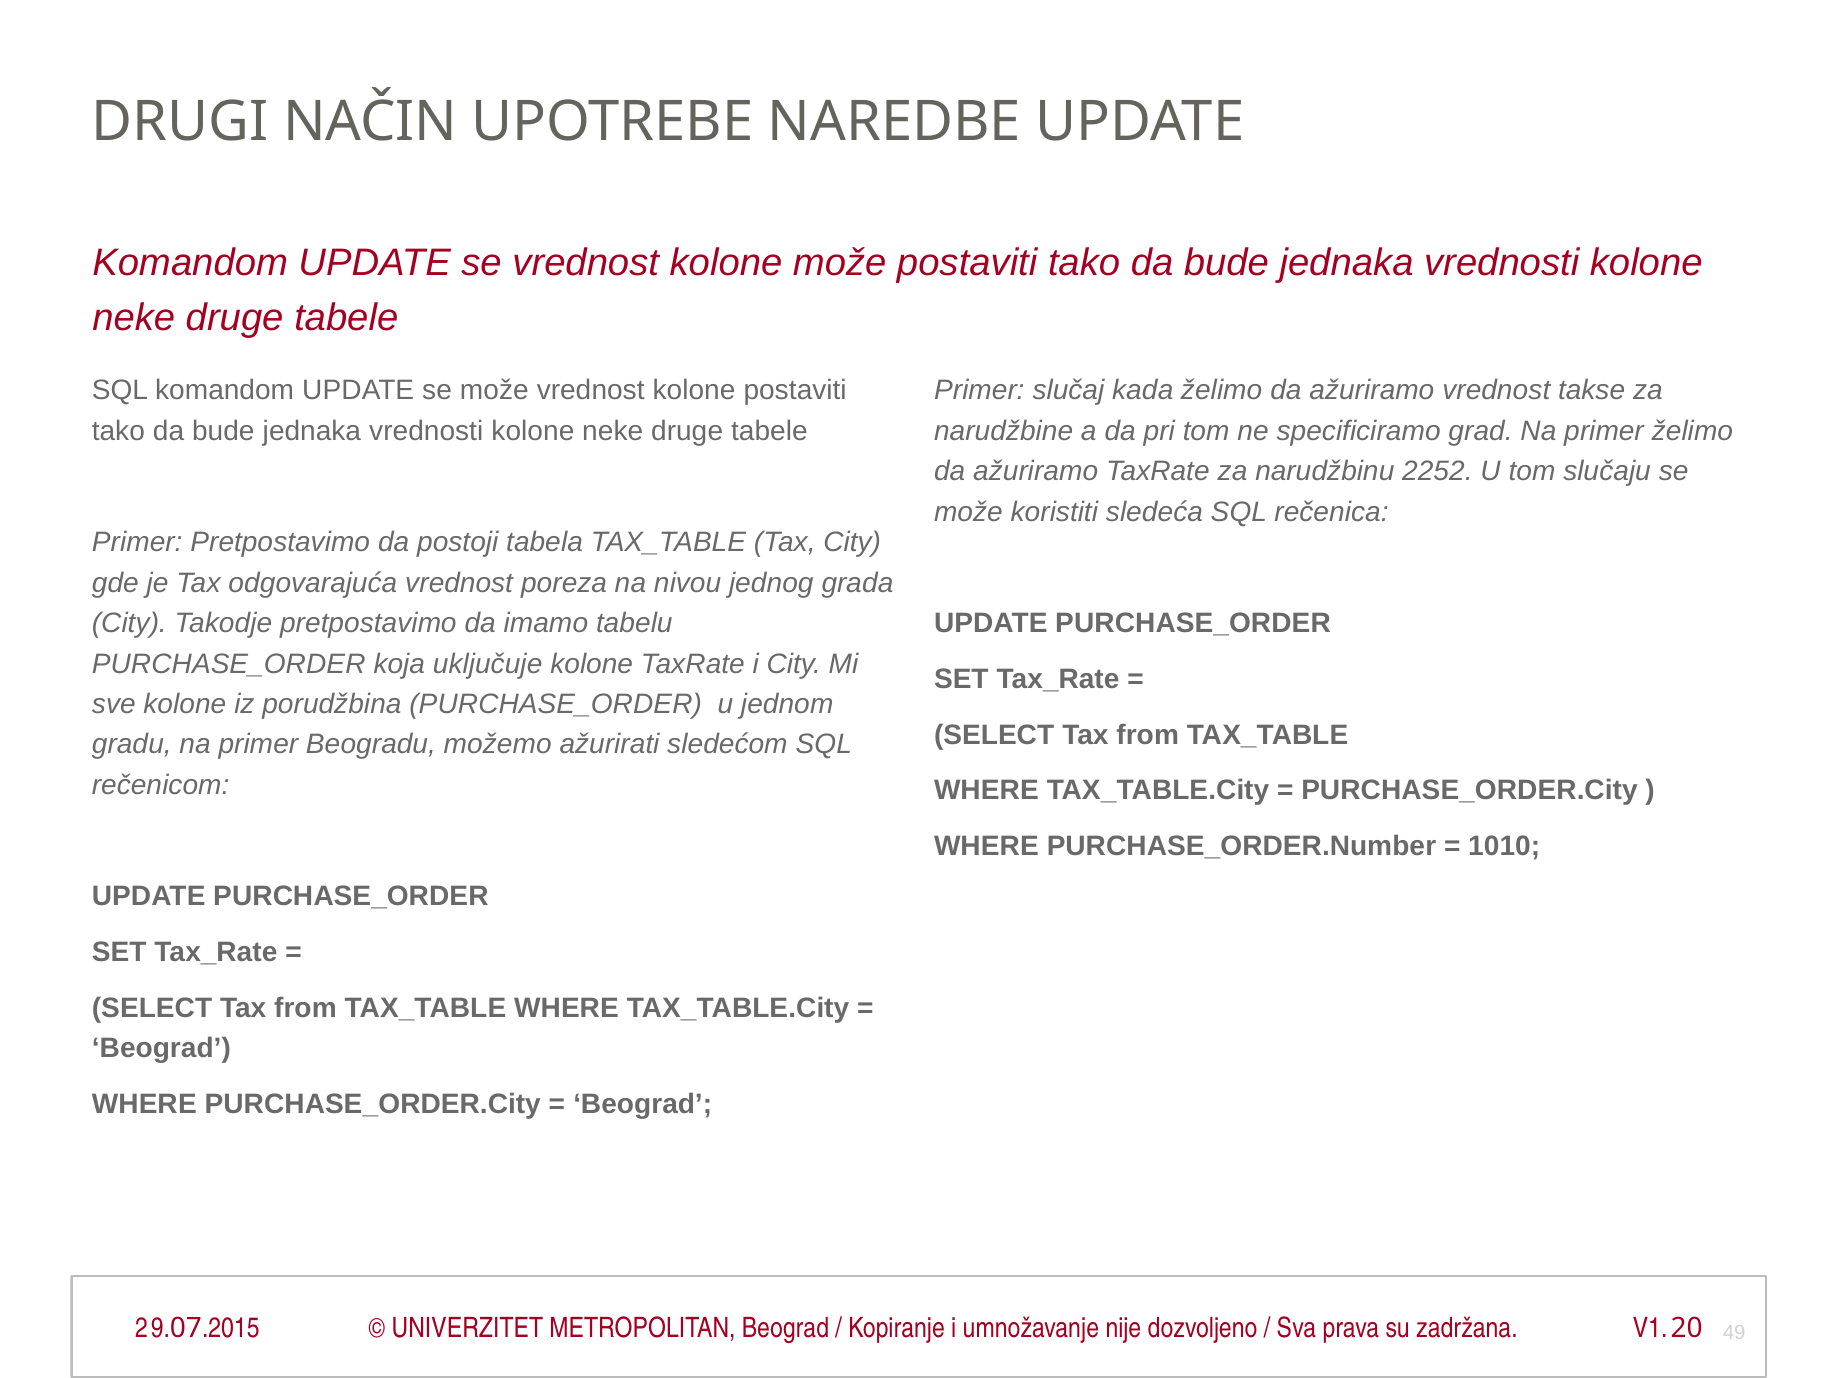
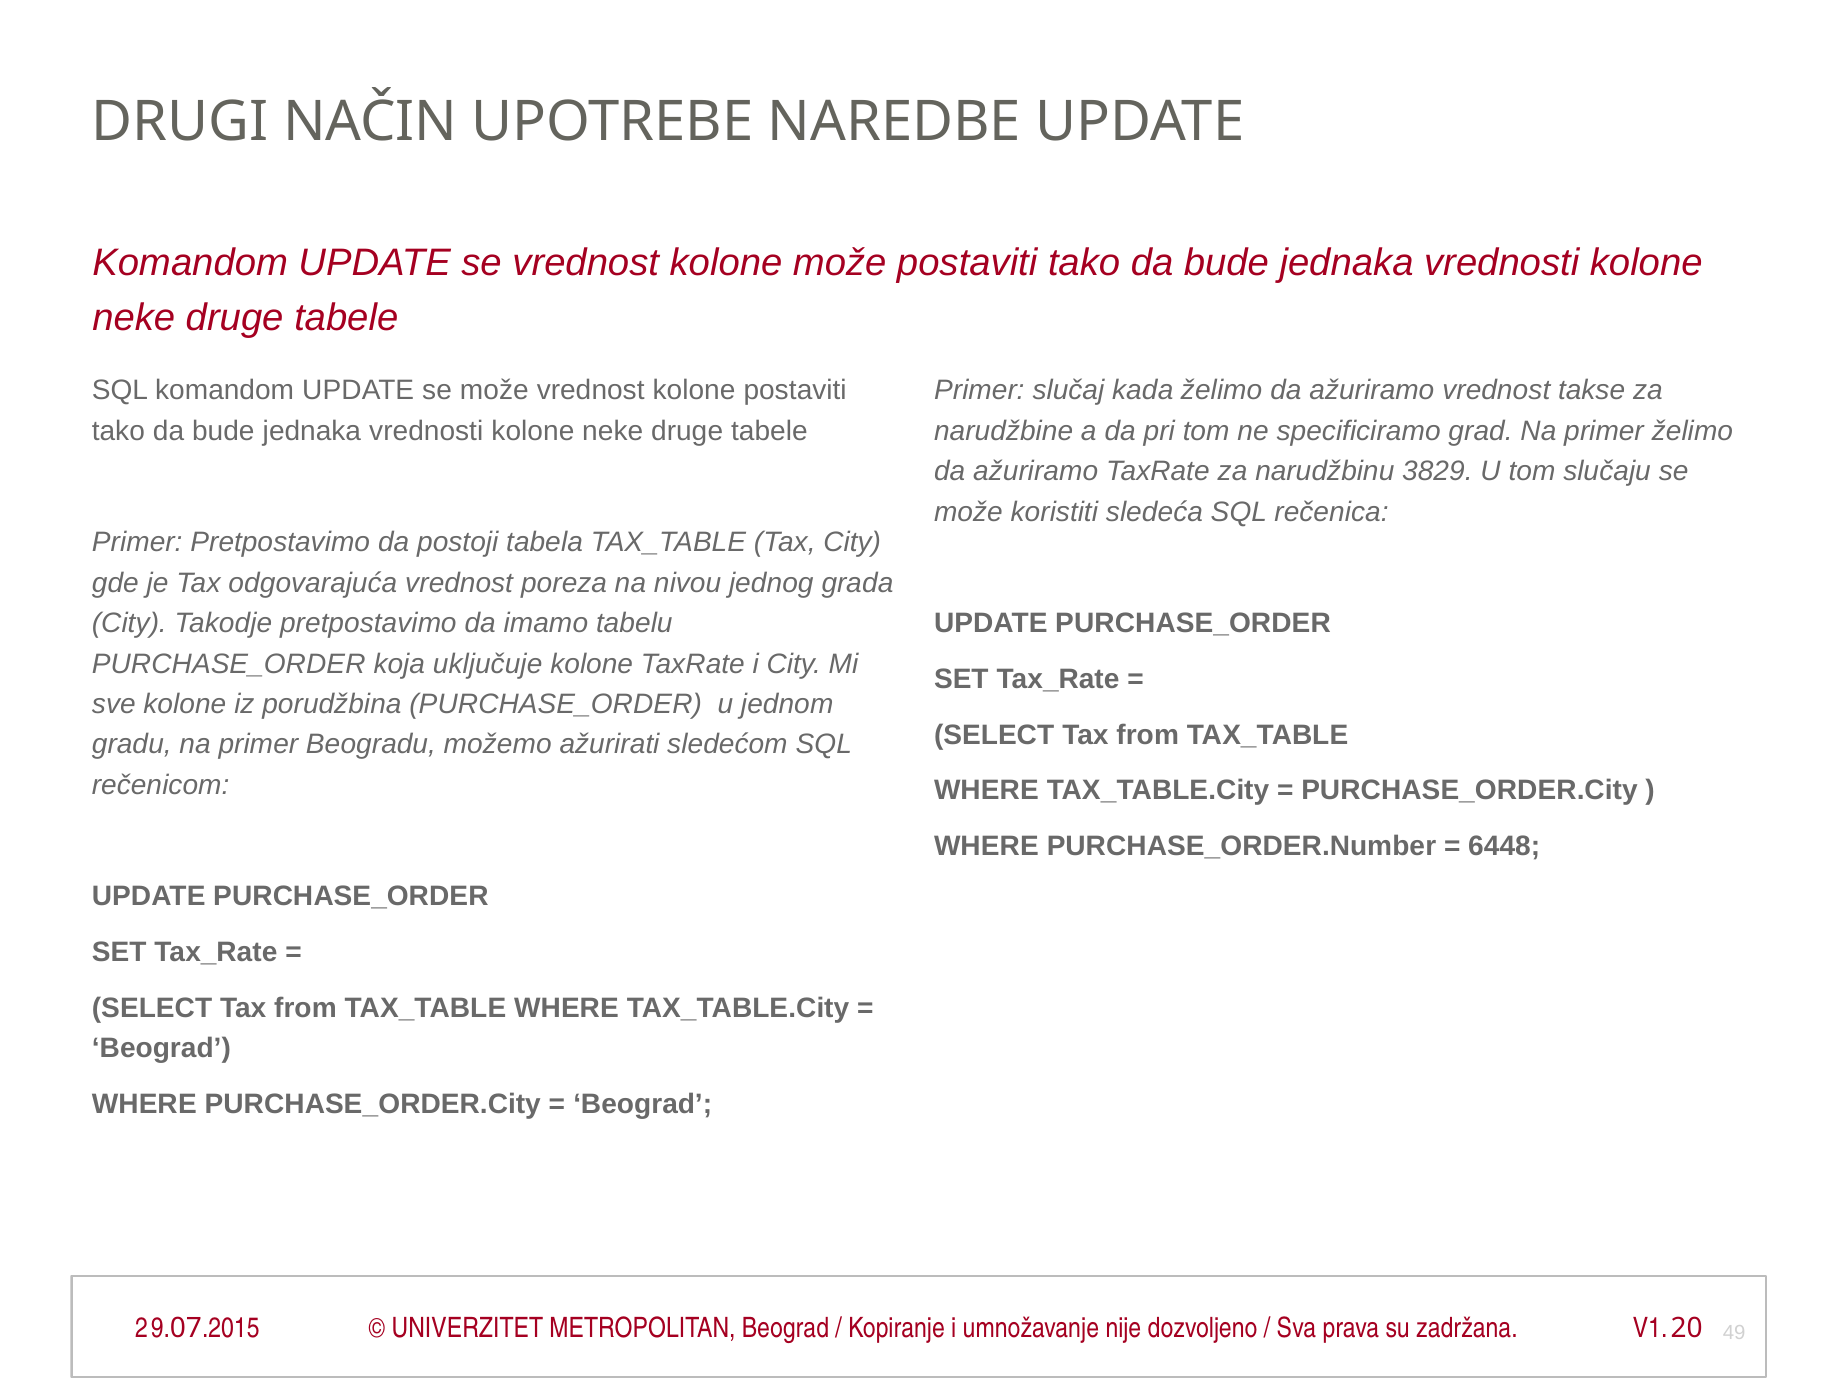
2252: 2252 -> 3829 (1437, 472)
1010: 1010 -> 6448 (1504, 847)
